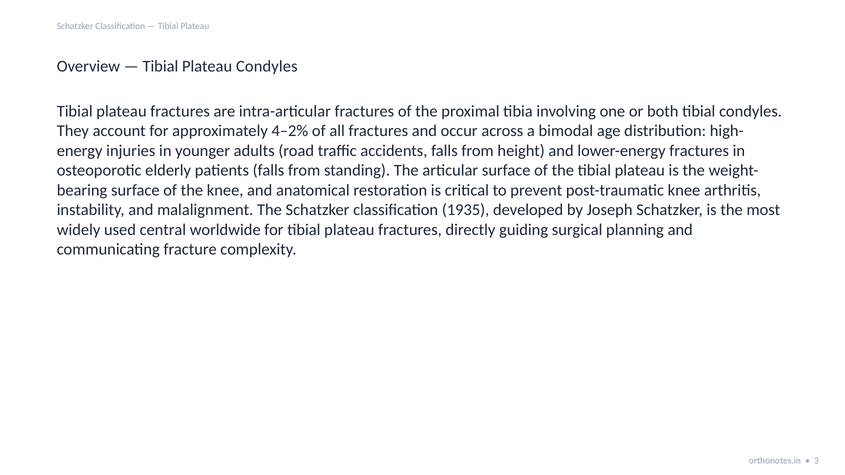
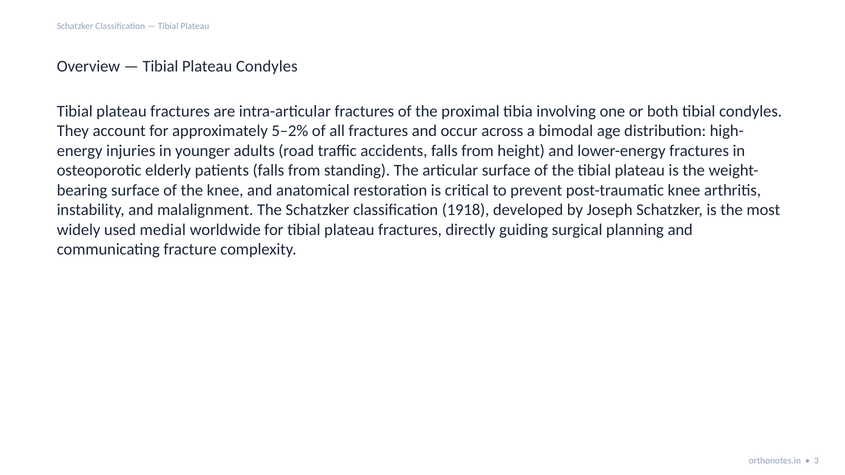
4–2%: 4–2% -> 5–2% (290, 131)
1935: 1935 -> 1918 (466, 210)
central: central -> medial (163, 230)
